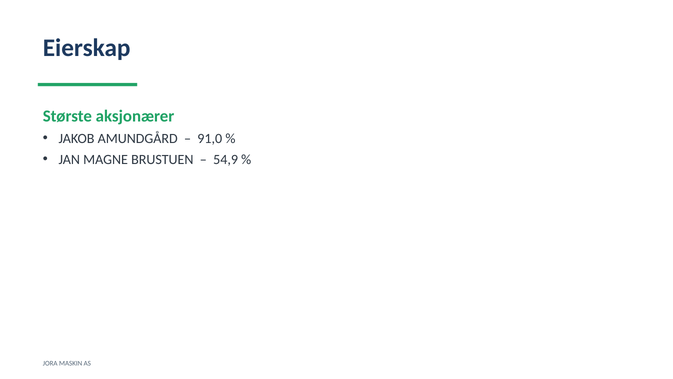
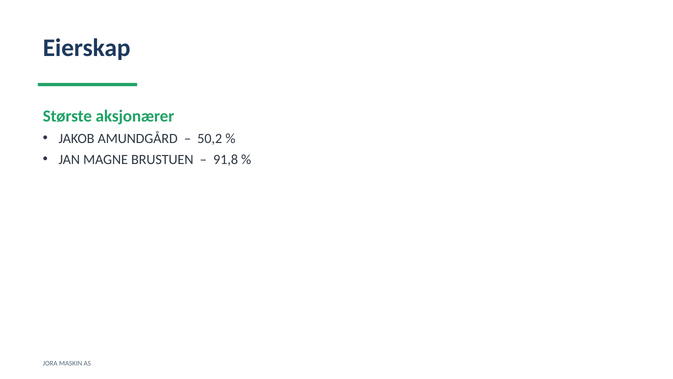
91,0: 91,0 -> 50,2 (210, 138)
54,9: 54,9 -> 91,8 (226, 159)
